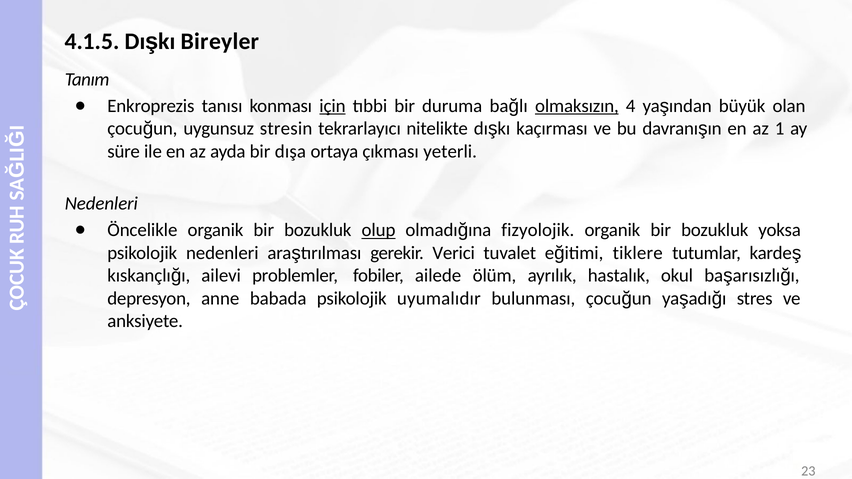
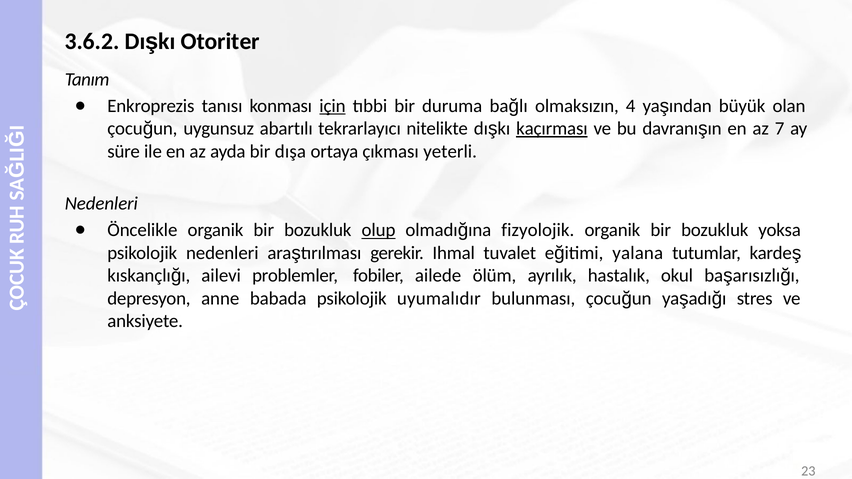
4.1.5: 4.1.5 -> 3.6.2 (92, 41)
Bireyler: Bireyler -> Otoriter (220, 41)
olmaksızın underline: present -> none (577, 106)
stresin: stresin -> abartılı (286, 129)
kaçırması underline: none -> present (552, 129)
1: 1 -> 7 (780, 129)
Verici: Verici -> Ihmal (454, 253)
tiklere: tiklere -> yalana (638, 253)
